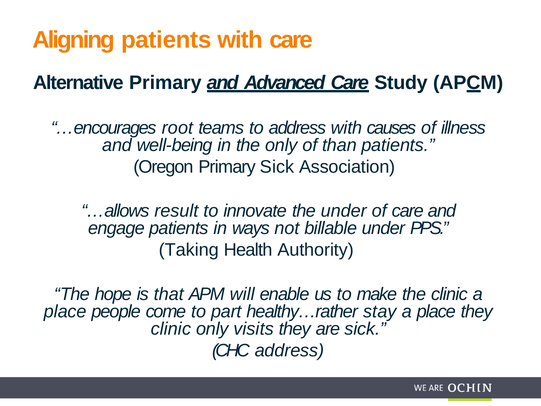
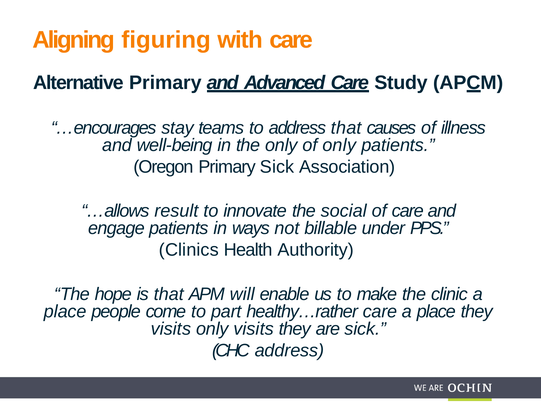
Aligning patients: patients -> figuring (166, 40)
root: root -> stay (178, 128)
address with: with -> that (346, 128)
of than: than -> only (339, 145)
the under: under -> social (344, 211)
Taking: Taking -> Clinics (189, 250)
healthy…rather stay: stay -> care (380, 311)
clinic: clinic -> visits (171, 329)
